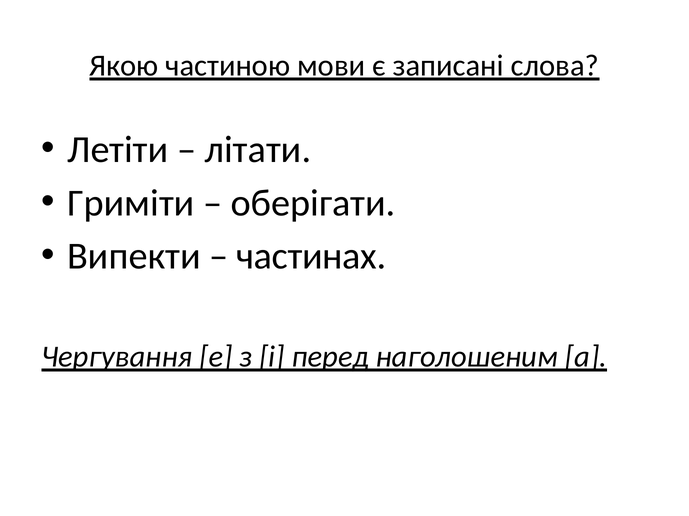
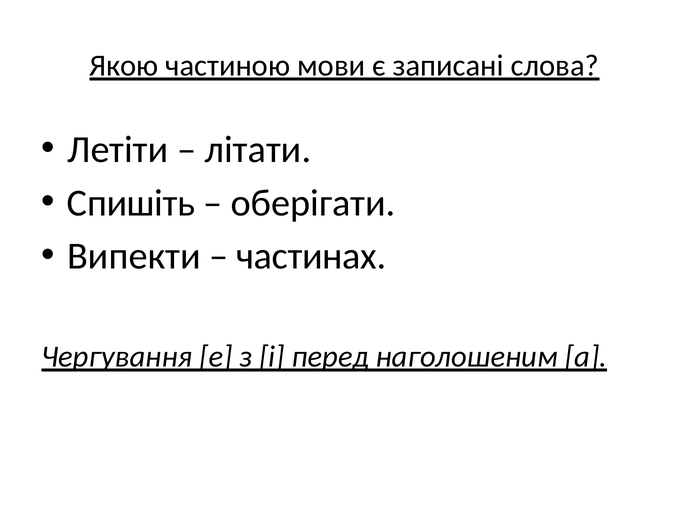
Гриміти: Гриміти -> Спишіть (131, 203)
